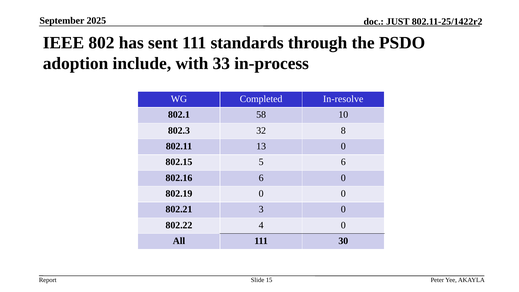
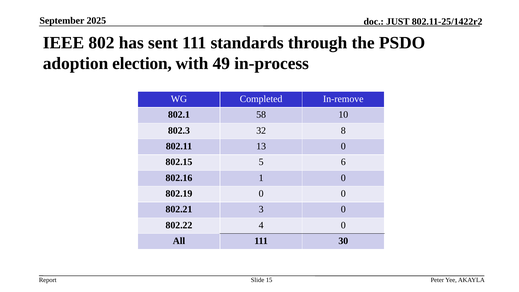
include: include -> election (142, 63)
33: 33 -> 49 (221, 63)
In-resolve: In-resolve -> In-remove (343, 99)
802.16 6: 6 -> 1 (261, 178)
